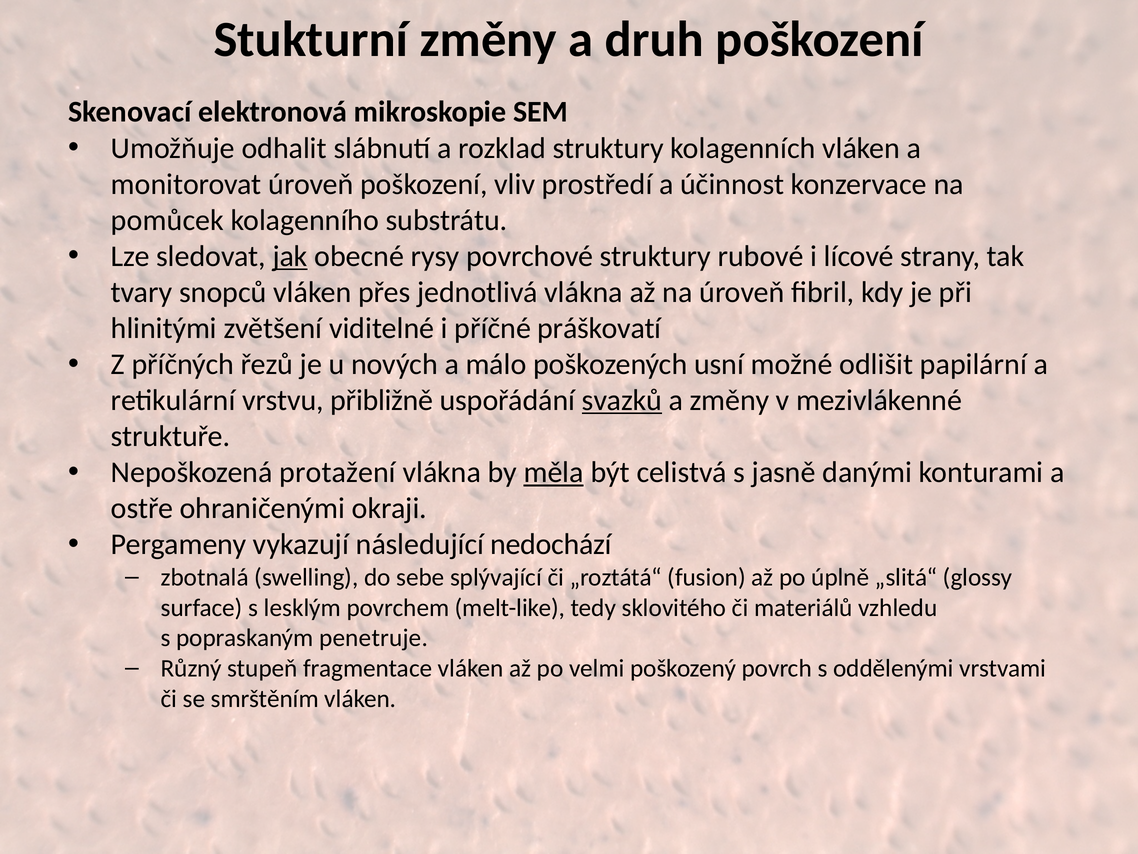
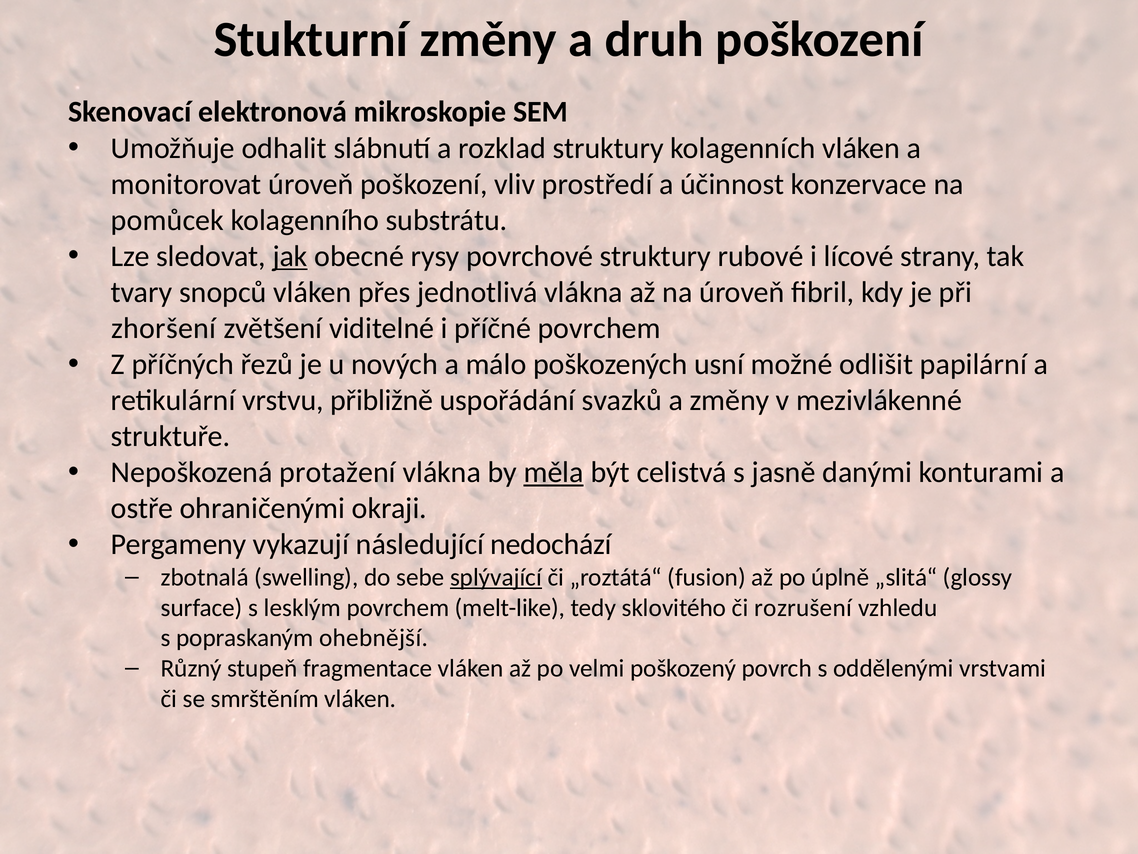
hlinitými: hlinitými -> zhoršení (164, 328)
příčné práškovatí: práškovatí -> povrchem (599, 328)
svazků underline: present -> none (622, 400)
splývající underline: none -> present (496, 577)
materiálů: materiálů -> rozrušení (803, 607)
penetruje: penetruje -> ohebnější (374, 638)
